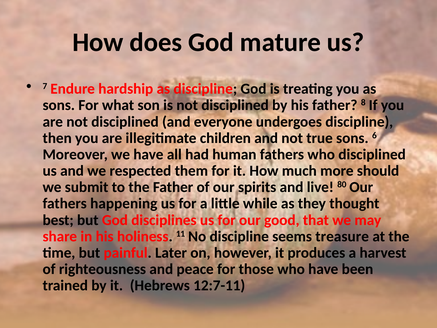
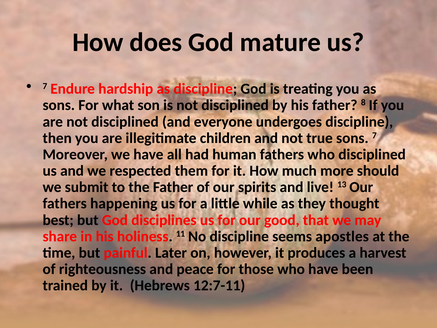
sons 6: 6 -> 7 (374, 135)
80: 80 -> 13 (342, 184)
treasure: treasure -> apostles (342, 236)
